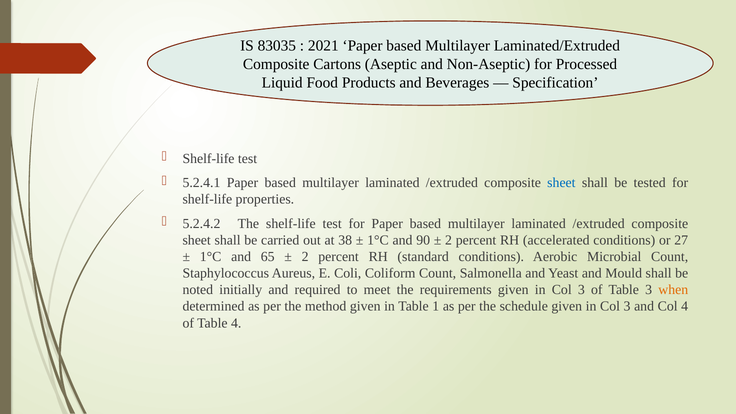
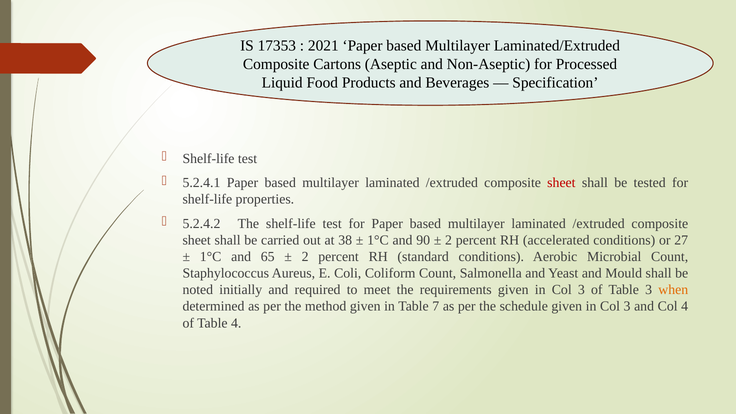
83035: 83035 -> 17353 (277, 46)
sheet colour: blue -> red (561, 183)
1: 1 -> 7 (436, 306)
